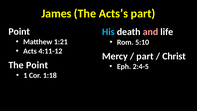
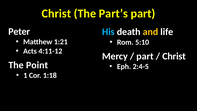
James: James -> Christ (56, 14)
Acts’s: Acts’s -> Part’s (113, 14)
Point: Point -> Peter (19, 31)
and colour: pink -> yellow (150, 32)
